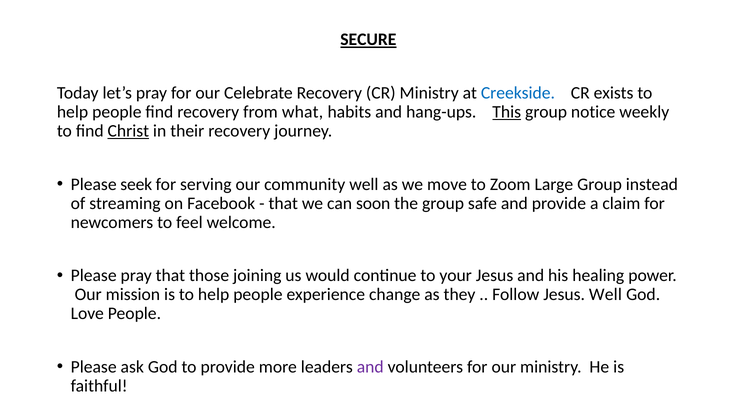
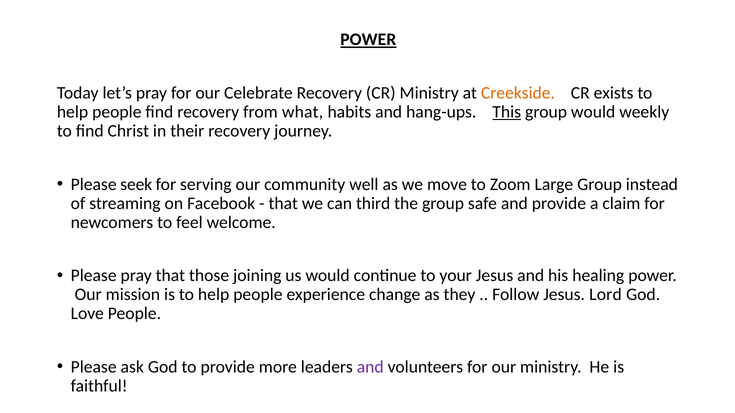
SECURE: SECURE -> POWER (368, 40)
Creekside colour: blue -> orange (518, 93)
group notice: notice -> would (593, 112)
Christ underline: present -> none (128, 131)
soon: soon -> third (373, 203)
Jesus Well: Well -> Lord (605, 295)
